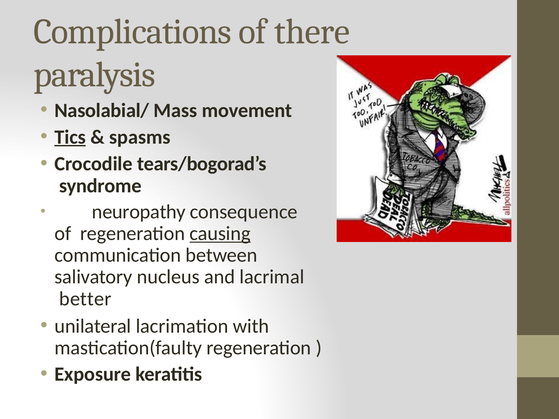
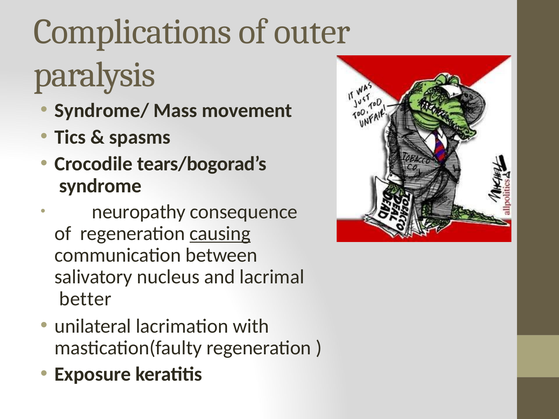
there: there -> outer (312, 32)
Nasolabial/: Nasolabial/ -> Syndrome/ (102, 110)
Tics underline: present -> none (70, 137)
